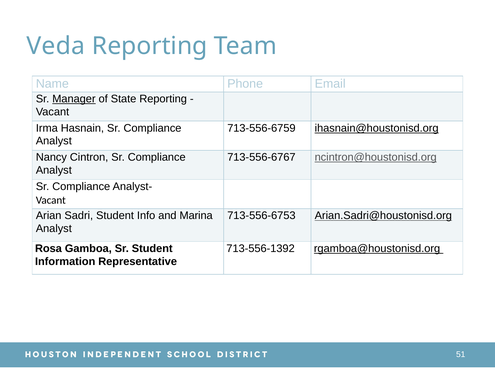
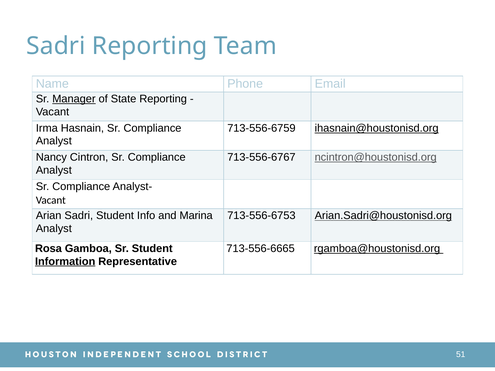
Veda: Veda -> Sadri (56, 46)
713-556-1392: 713-556-1392 -> 713-556-6665 (261, 249)
Information underline: none -> present (65, 262)
